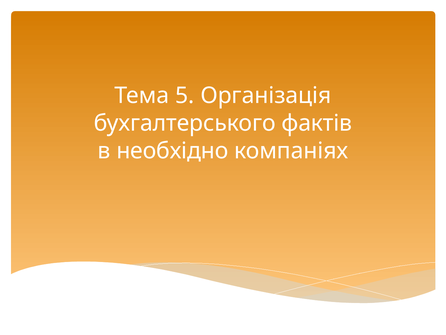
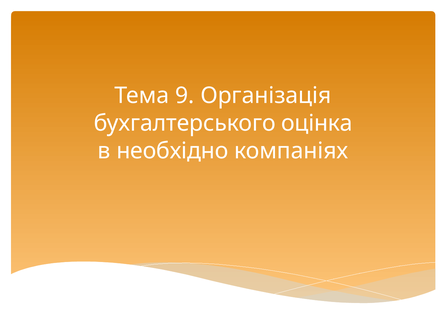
5: 5 -> 9 (185, 96)
фактів: фактів -> оцінка (317, 123)
